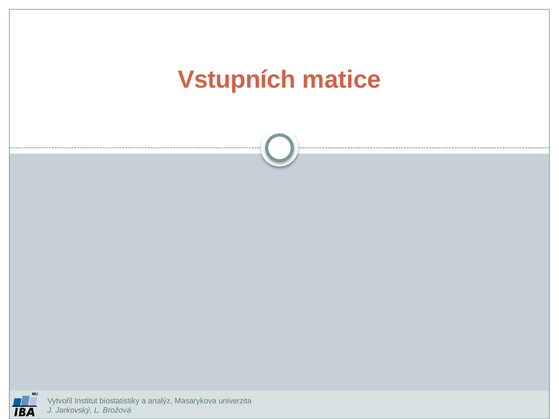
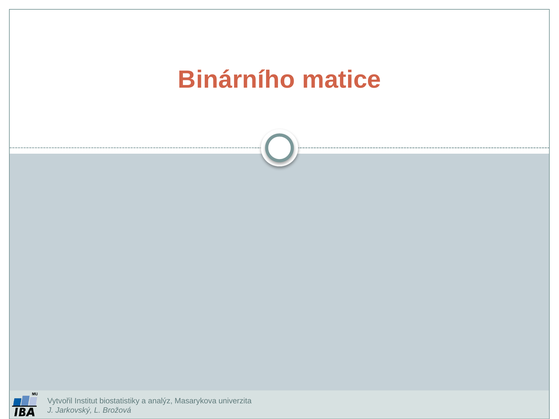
Vstupních: Vstupních -> Binárního (236, 80)
